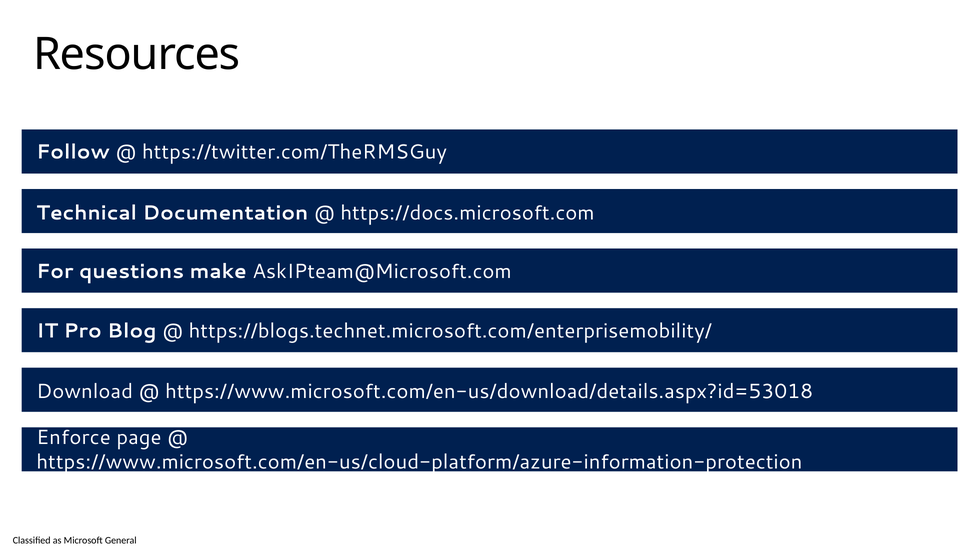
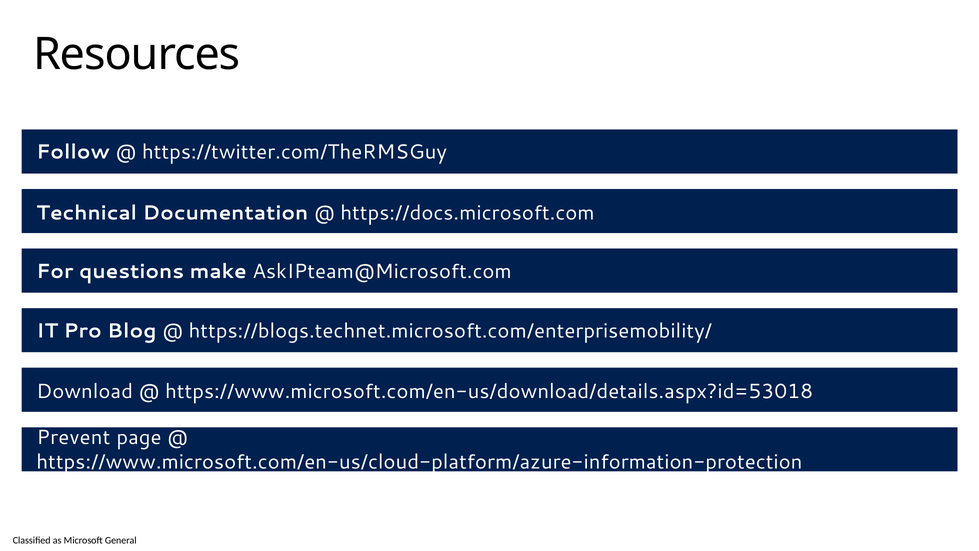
Enforce: Enforce -> Prevent (74, 437)
